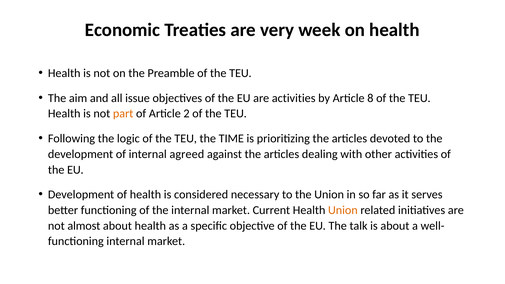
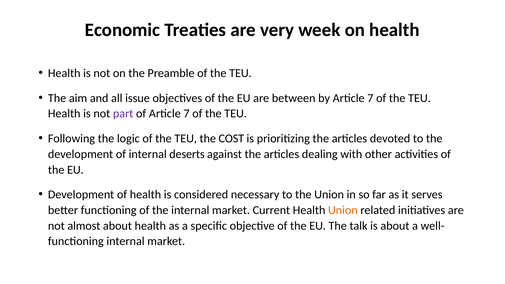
are activities: activities -> between (294, 98)
by Article 8: 8 -> 7 (370, 98)
part colour: orange -> purple (123, 114)
of Article 2: 2 -> 7 (187, 114)
TIME: TIME -> COST (231, 139)
agreed: agreed -> deserts (187, 154)
